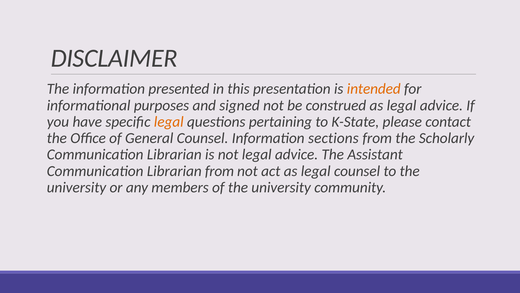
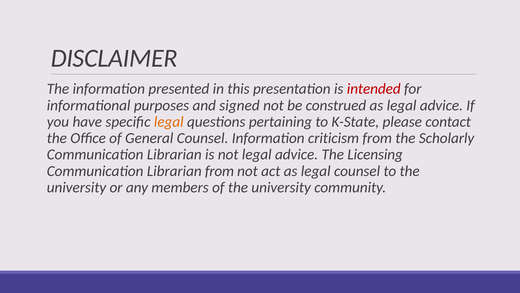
intended colour: orange -> red (374, 89)
sections: sections -> criticism (333, 138)
Assistant: Assistant -> Licensing (375, 154)
